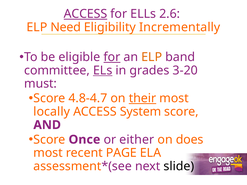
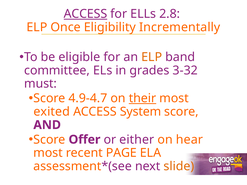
2.6: 2.6 -> 2.8 (170, 14)
Need: Need -> Once (66, 27)
for underline: present -> none (112, 57)
ELs underline: present -> none (103, 70)
3-20: 3-20 -> 3-32 (185, 70)
4.8-4.7: 4.8-4.7 -> 4.9-4.7 (88, 98)
locally: locally -> exited (52, 112)
Once: Once -> Offer (84, 140)
does: does -> hear (189, 140)
slide colour: black -> orange (179, 166)
